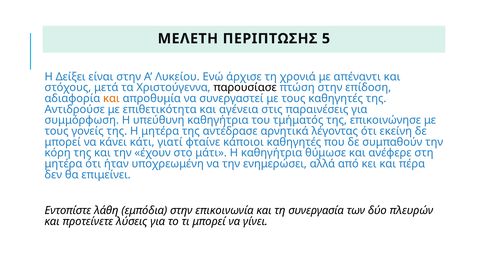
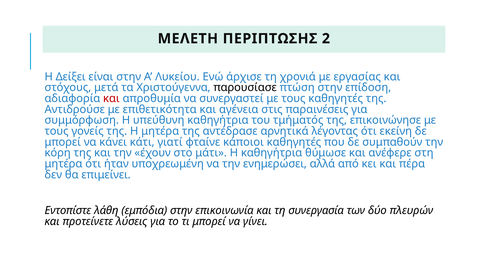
5: 5 -> 2 (326, 39)
απέναντι: απέναντι -> εργασίας (357, 77)
και colour: orange -> red (111, 98)
